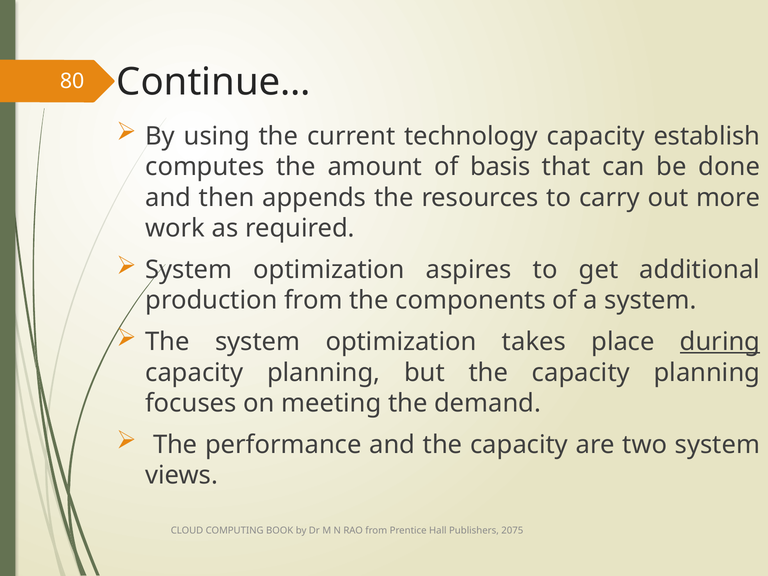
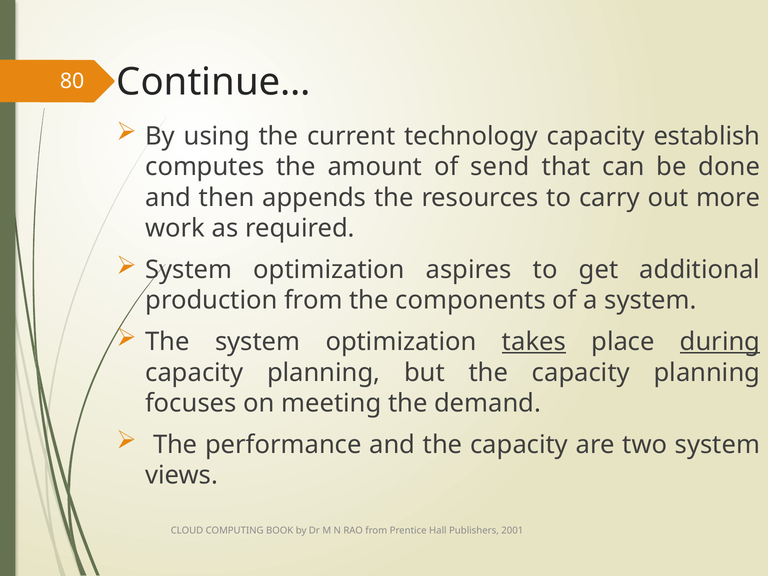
basis: basis -> send (500, 167)
takes underline: none -> present (534, 342)
2075: 2075 -> 2001 (512, 531)
